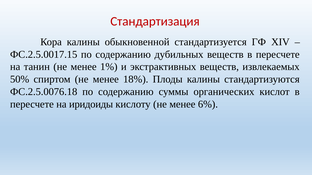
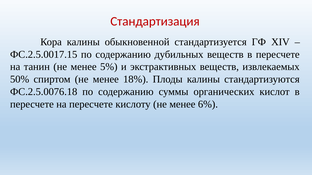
1%: 1% -> 5% (109, 67)
на иридоиды: иридоиды -> пересчете (91, 104)
